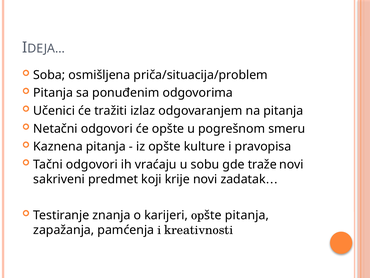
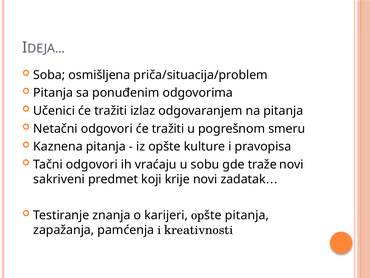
odgovori će opšte: opšte -> tražiti (168, 129)
